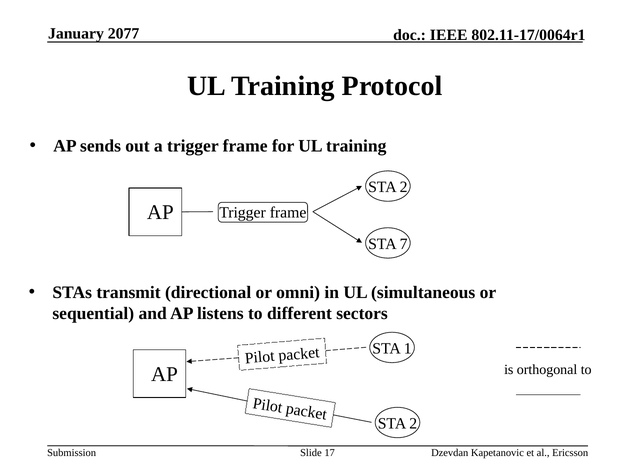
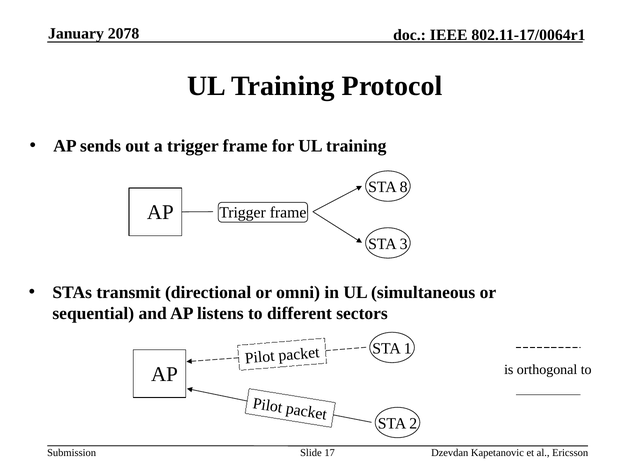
2077: 2077 -> 2078 (124, 33)
2: 2 -> 8 (404, 187)
7: 7 -> 3 (404, 244)
